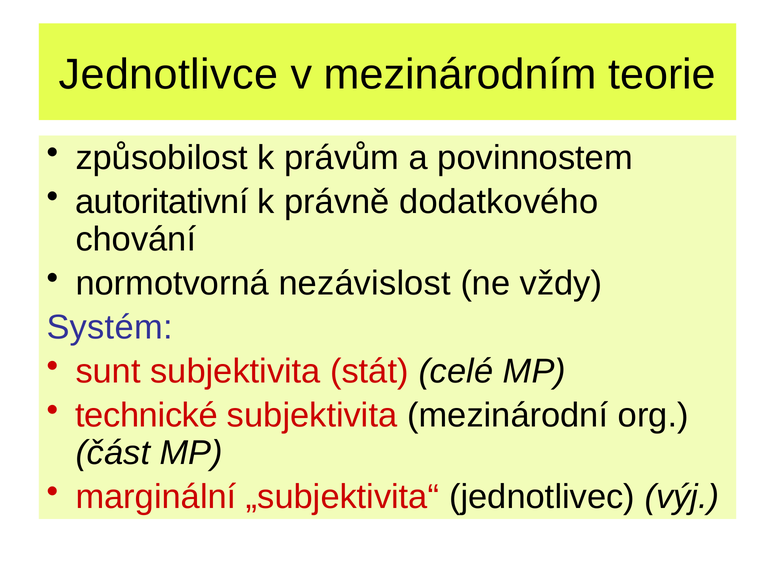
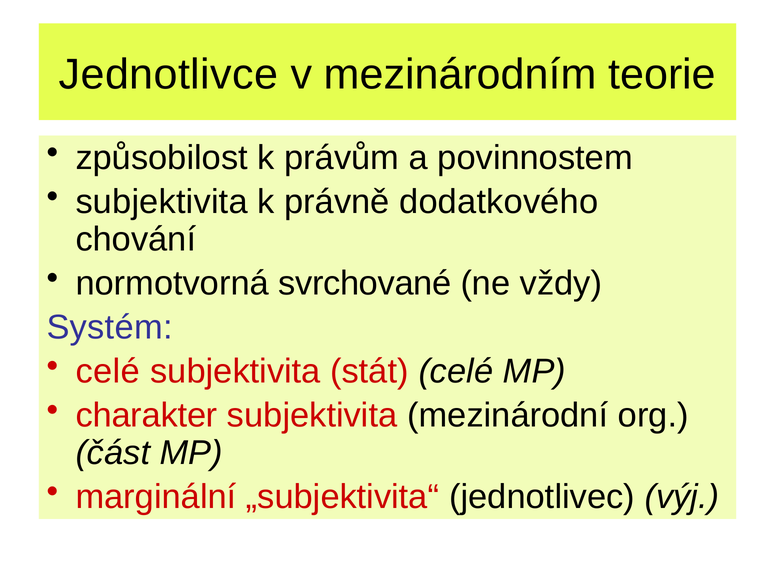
autoritativní: autoritativní -> subjektivita (162, 202)
nezávislost: nezávislost -> svrchované (365, 283)
sunt: sunt -> celé (108, 372)
technické: technické -> charakter (147, 416)
